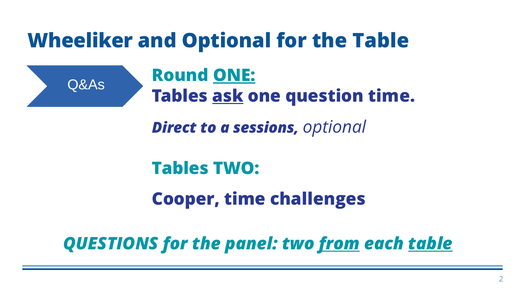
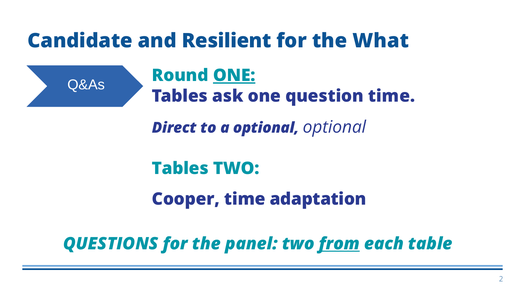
Wheeliker: Wheeliker -> Candidate (80, 41)
and Optional: Optional -> Resilient (227, 41)
the Table: Table -> What (381, 41)
ask underline: present -> none (228, 96)
a sessions: sessions -> optional (266, 128)
challenges: challenges -> adaptation (318, 200)
table underline: present -> none (430, 244)
